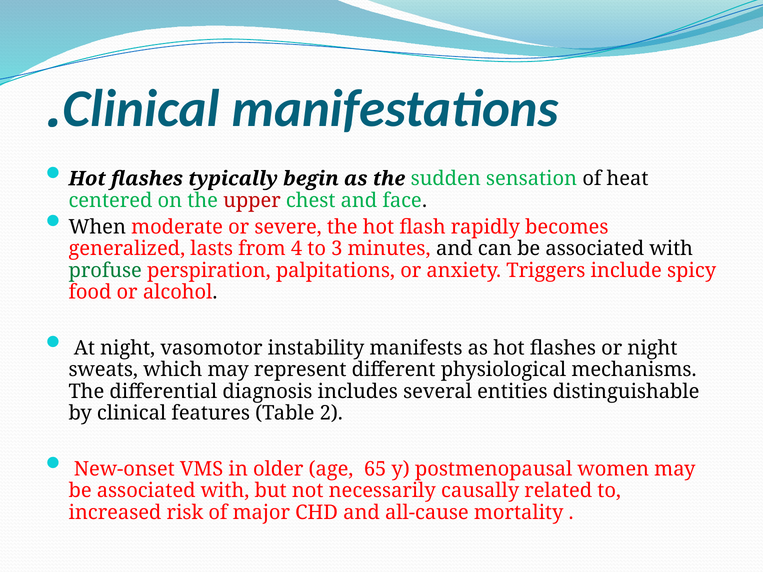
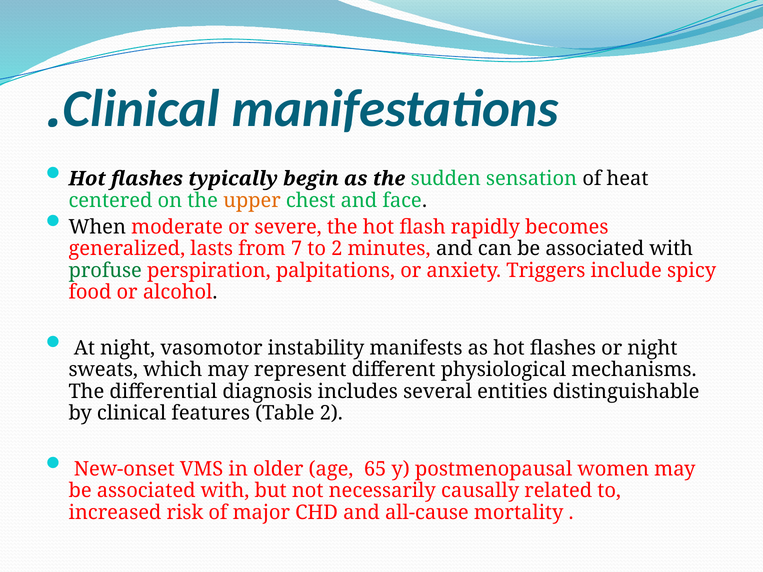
upper colour: red -> orange (252, 200)
4: 4 -> 7 (297, 249)
to 3: 3 -> 2 (337, 249)
